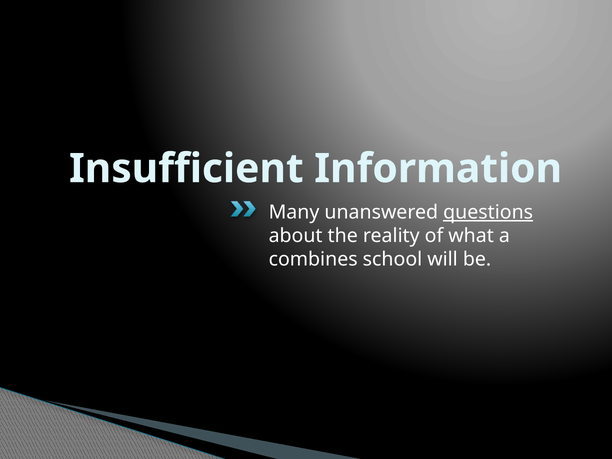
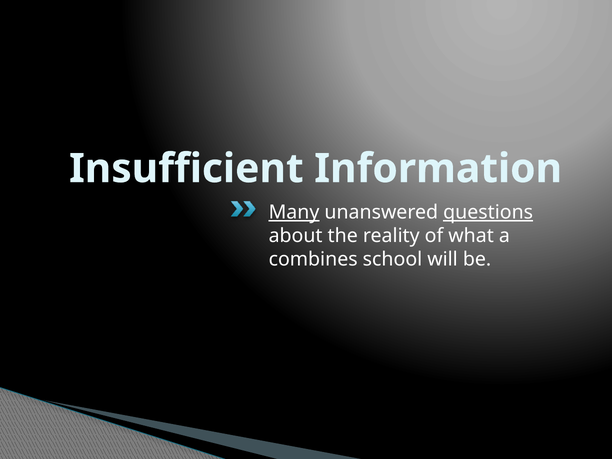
Many underline: none -> present (294, 212)
